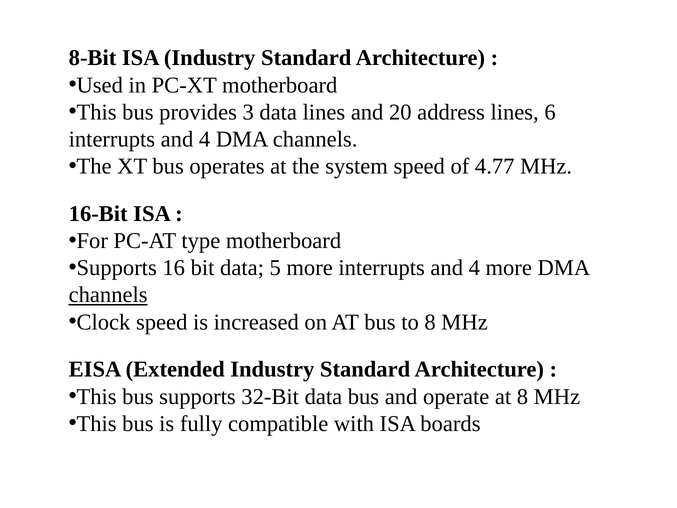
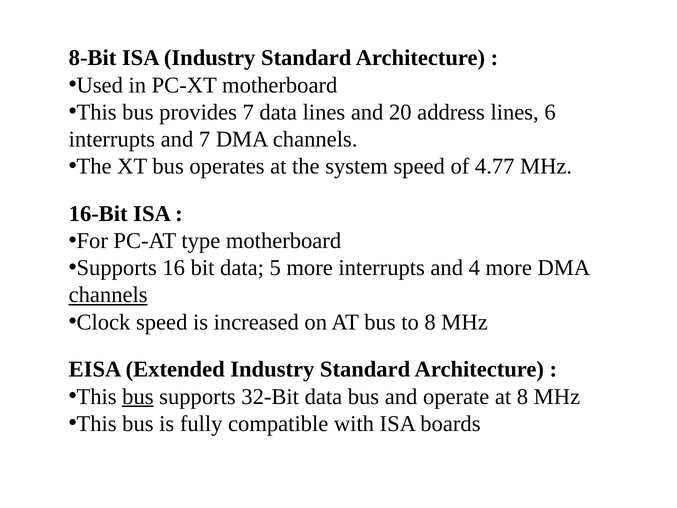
provides 3: 3 -> 7 (248, 112)
4: 4 -> 7 (205, 139)
bus underline: none -> present (138, 396)
